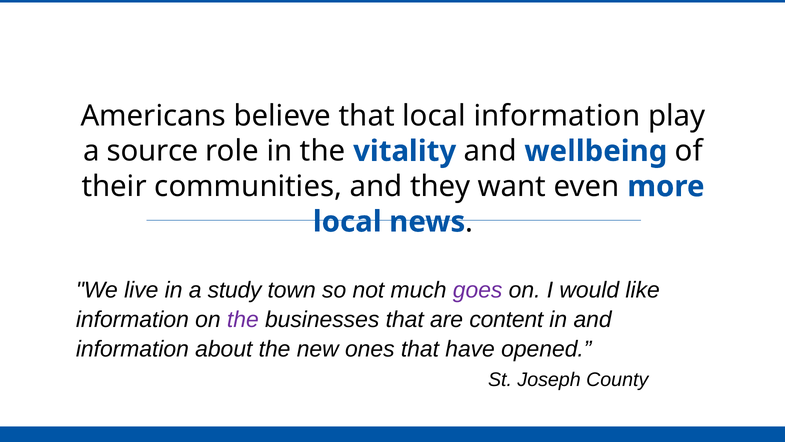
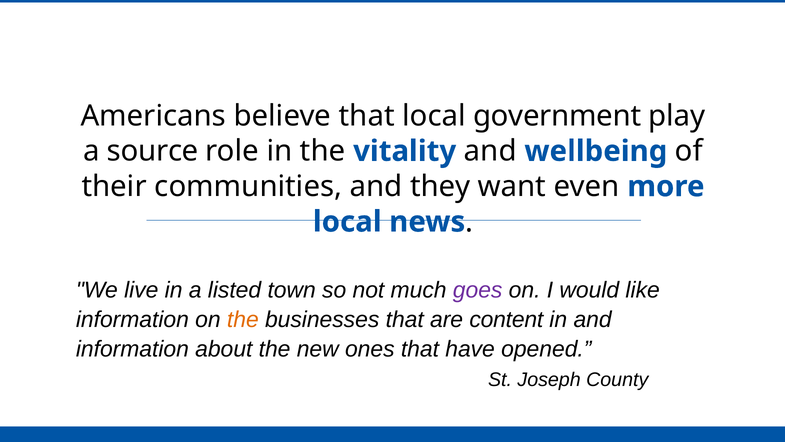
local information: information -> government (557, 116)
study: study -> listed (235, 290)
the colour: purple -> orange (243, 319)
